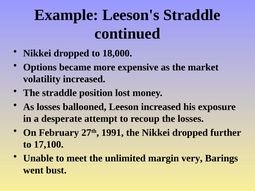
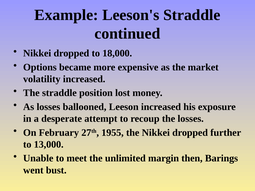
1991: 1991 -> 1955 (113, 133)
17,100: 17,100 -> 13,000 (49, 145)
very: very -> then (192, 159)
